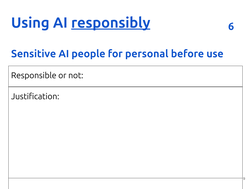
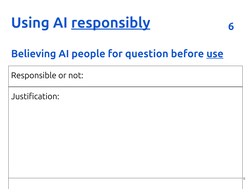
Sensitive: Sensitive -> Believing (34, 54)
personal: personal -> question (147, 54)
use underline: none -> present (215, 54)
